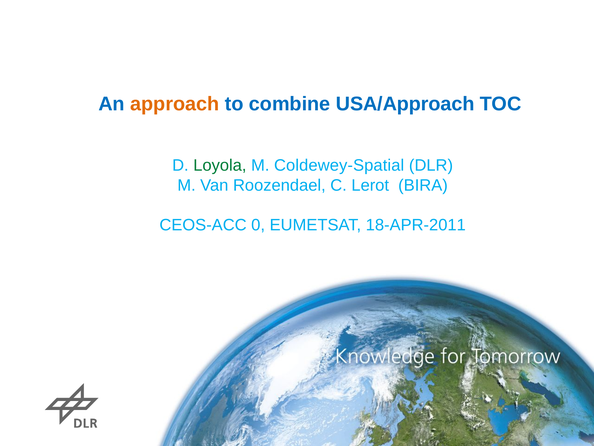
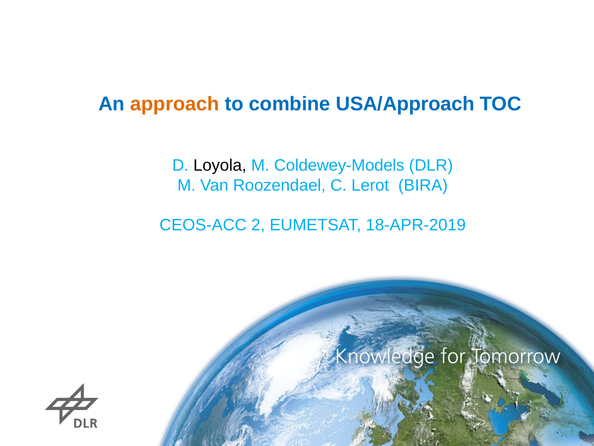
Loyola colour: green -> black (220, 165)
Coldewey-Spatial: Coldewey-Spatial -> Coldewey-Models (339, 165)
0: 0 -> 2 (258, 225)
18-APR-2011: 18-APR-2011 -> 18-APR-2019 (416, 225)
